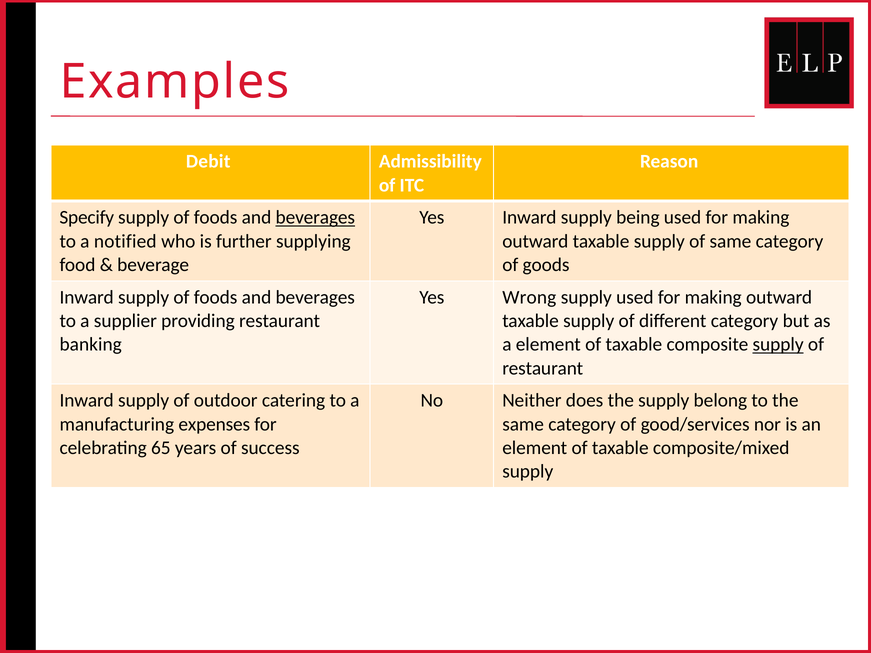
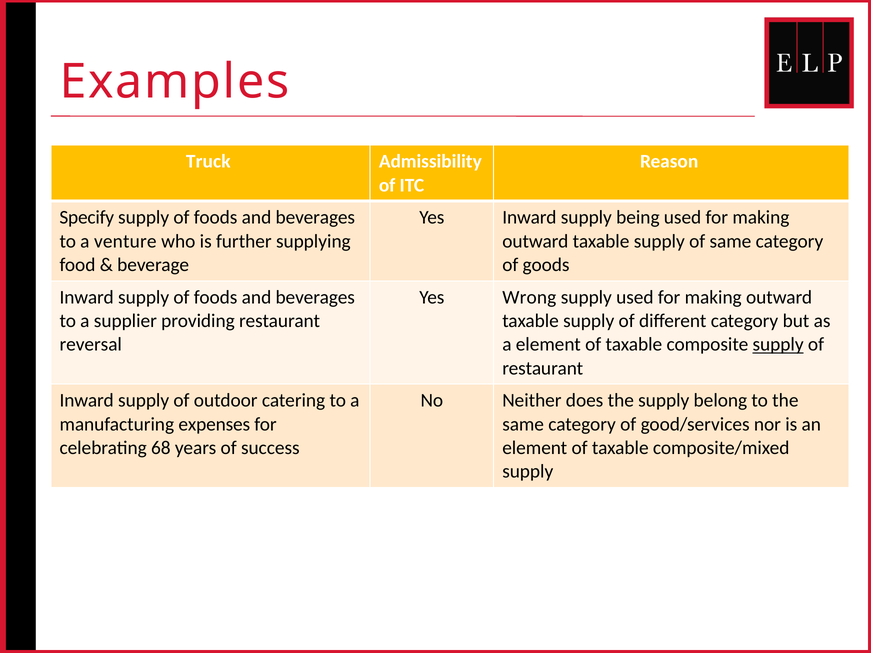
Debit: Debit -> Truck (208, 162)
beverages underline: present -> none (315, 218)
notified: notified -> venture (125, 241)
banking: banking -> reversal (91, 345)
65: 65 -> 68 (161, 448)
